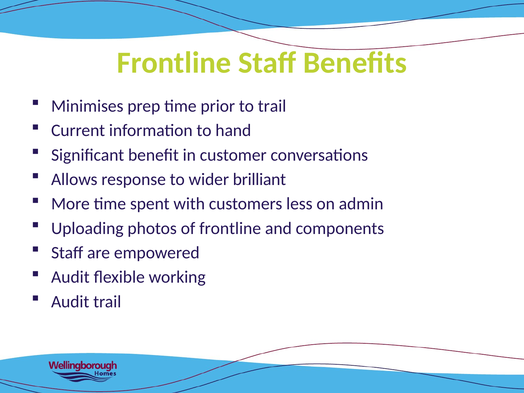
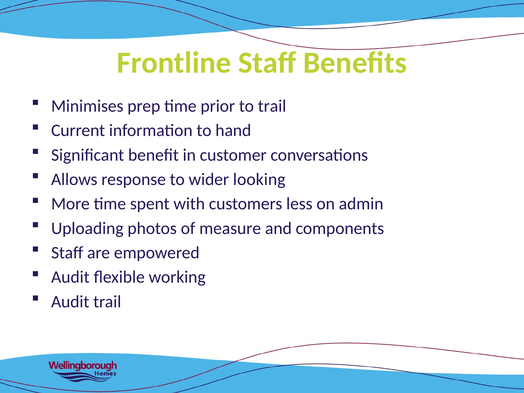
brilliant: brilliant -> looking (259, 179)
of frontline: frontline -> measure (230, 228)
